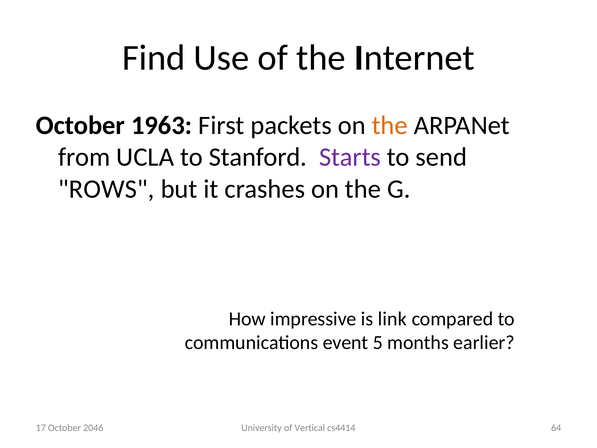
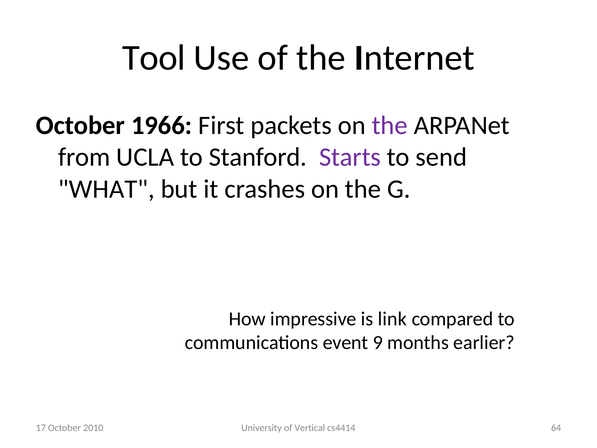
Find: Find -> Tool (154, 58)
1963: 1963 -> 1966 (162, 125)
the colour: orange -> purple (390, 125)
ROWS: ROWS -> WHAT (106, 189)
5: 5 -> 9 (378, 343)
2046: 2046 -> 2010 (93, 428)
